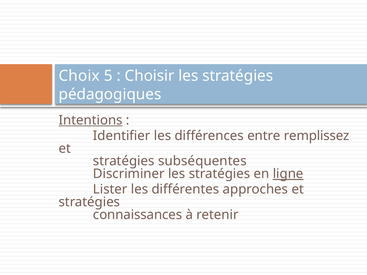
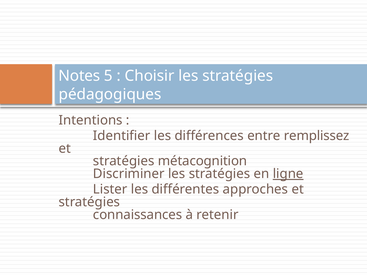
Choix: Choix -> Notes (79, 76)
Intentions underline: present -> none (91, 120)
subséquentes: subséquentes -> métacognition (203, 161)
